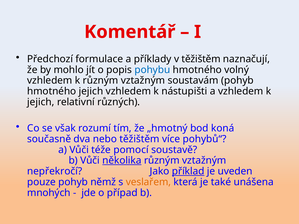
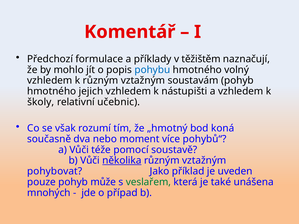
jejich: jejich -> školy (41, 102)
různých: různých -> učebnic (119, 102)
nebo těžištěm: těžištěm -> moment (140, 139)
nepřekročí: nepřekročí -> pohybovat (55, 171)
příklad underline: present -> none (188, 171)
němž: němž -> může (103, 182)
veslařem colour: orange -> green (148, 182)
